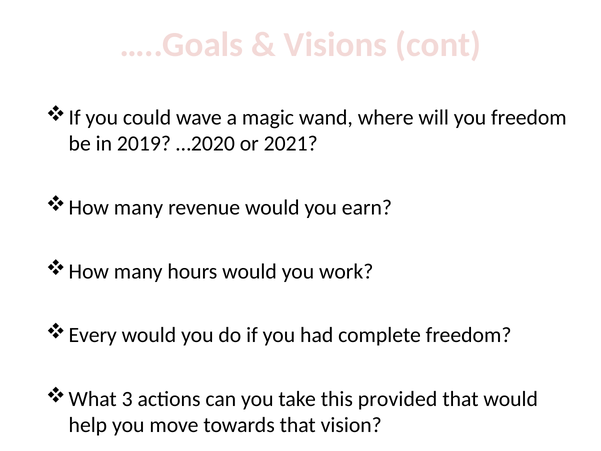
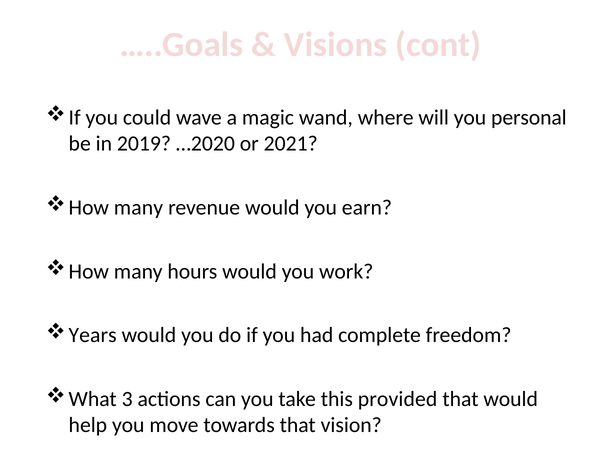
you freedom: freedom -> personal (529, 118)
Every: Every -> Years (93, 335)
